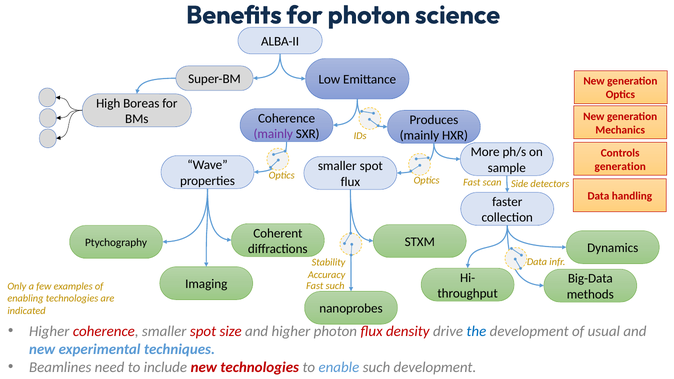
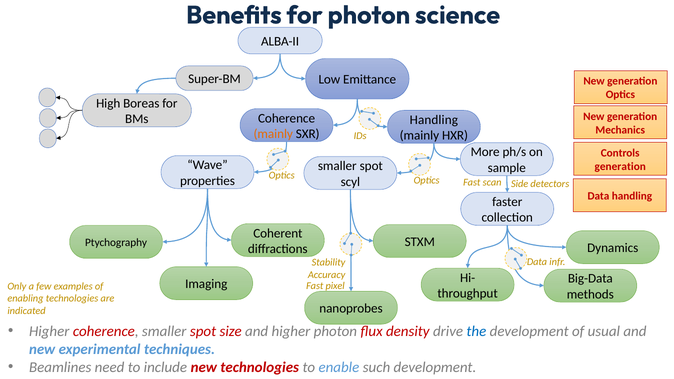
Produces: Produces -> Handling (434, 120)
mainly colour: purple -> orange (273, 134)
flux: flux -> scyl (350, 182)
Fast such: such -> pixel (335, 286)
